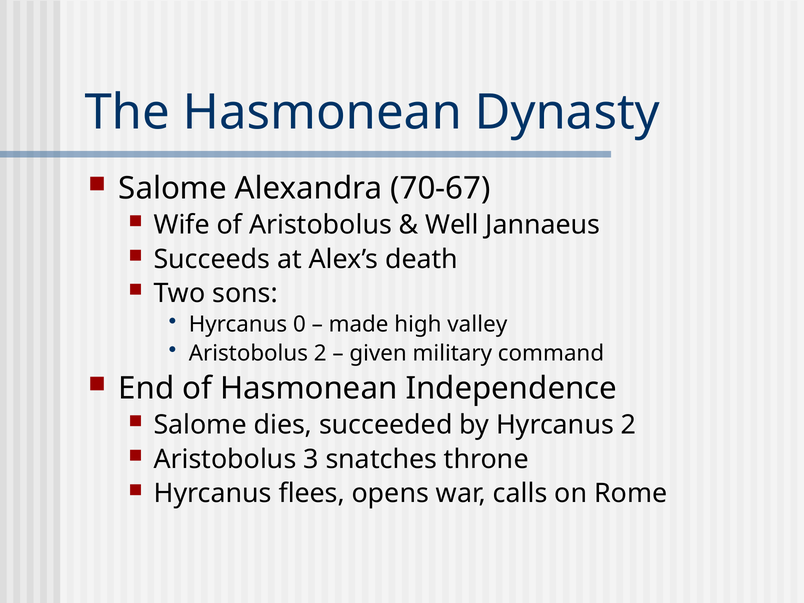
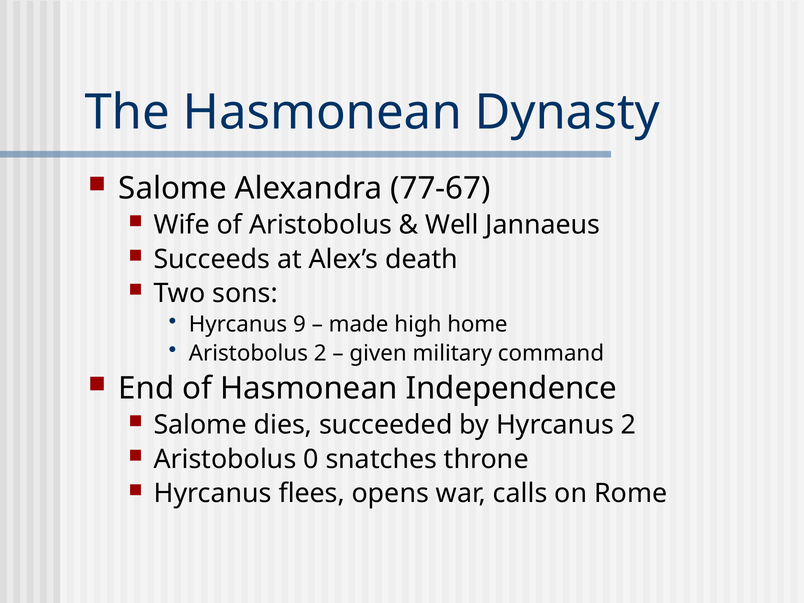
70-67: 70-67 -> 77-67 (440, 188)
0: 0 -> 9 (299, 325)
valley: valley -> home (477, 325)
3: 3 -> 0 (311, 459)
